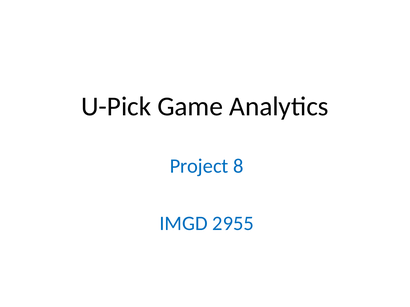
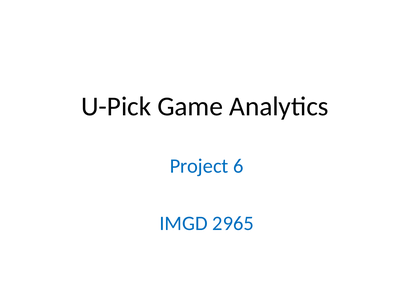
8: 8 -> 6 (238, 166)
2955: 2955 -> 2965 (233, 224)
